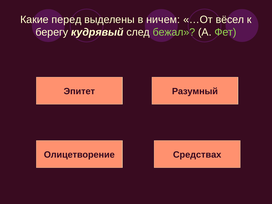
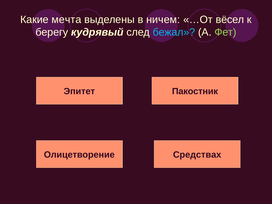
перед: перед -> мечта (66, 20)
бежал colour: light green -> light blue (174, 32)
Разумный: Разумный -> Пакостник (195, 91)
